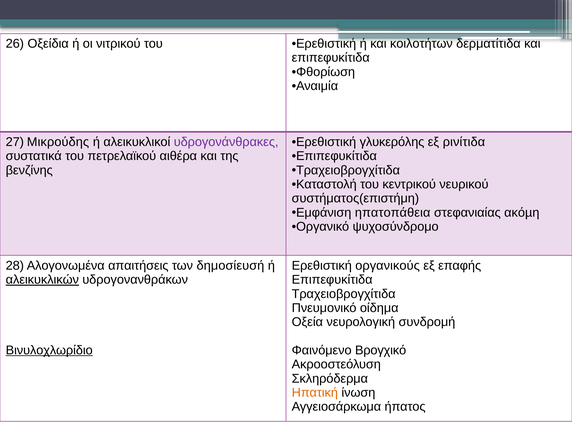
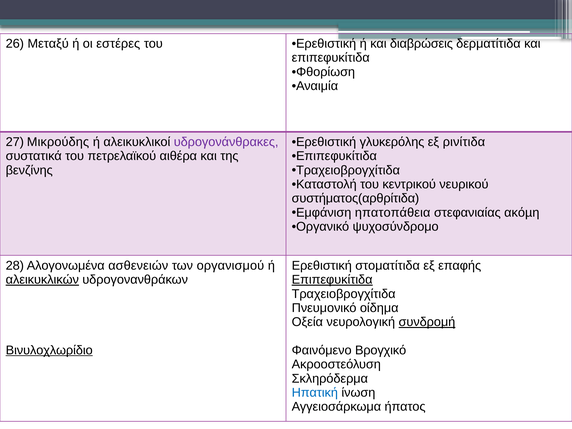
Οξείδια: Οξείδια -> Μεταξύ (48, 44)
νιτρικού: νιτρικού -> εστέρες (118, 44)
κοιλοτήτων: κοιλοτήτων -> διαβρώσεις (421, 44)
συστήματος(επιστήμη: συστήματος(επιστήμη -> συστήματος(αρθρίτιδα (355, 198)
απαιτήσεις: απαιτήσεις -> ασθενειών (138, 266)
δημοσίευσή: δημοσίευσή -> οργανισμού (230, 266)
οργανικούς: οργανικούς -> στοματίτιδα (388, 266)
Επιπεφυκίτιδα underline: none -> present (332, 280)
συνδρομή underline: none -> present (427, 322)
Ηπατική colour: orange -> blue (315, 393)
